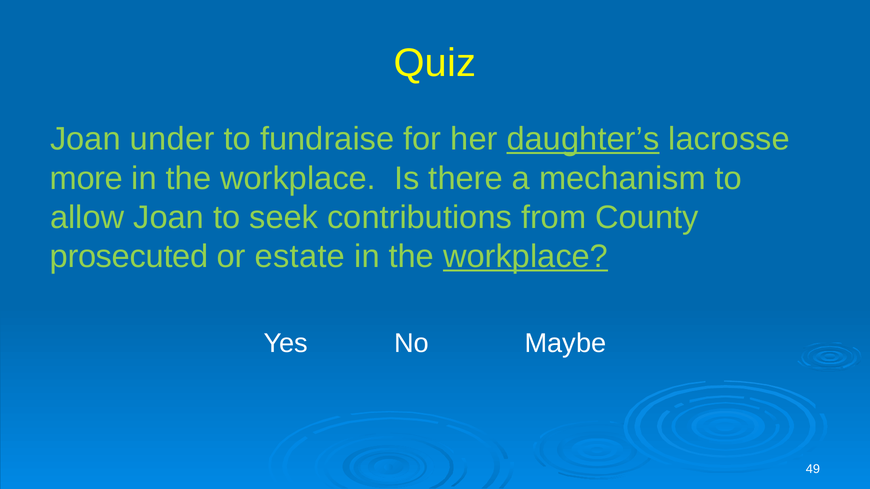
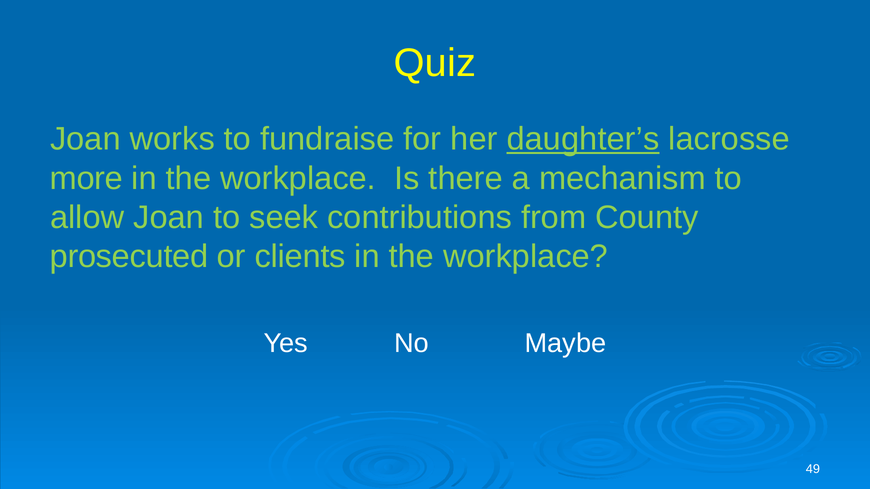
under: under -> works (172, 139)
estate: estate -> clients (300, 257)
workplace underline: present -> none (526, 257)
